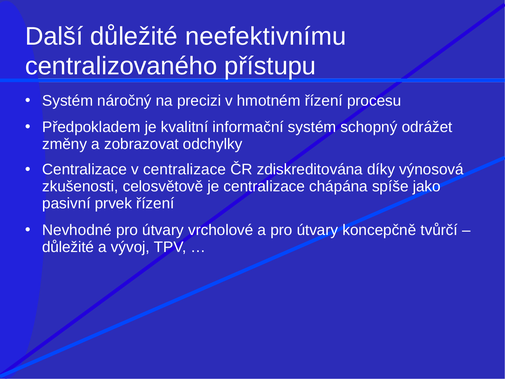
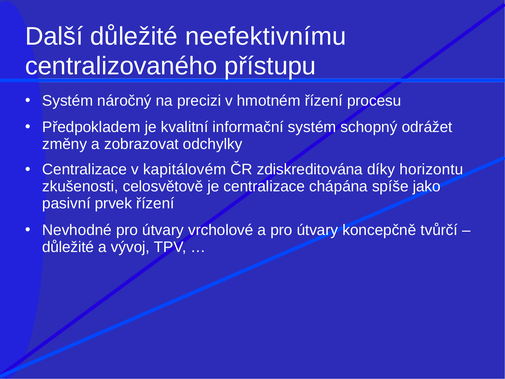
v centralizace: centralizace -> kapitálovém (185, 169)
výnosová: výnosová -> horizontu (431, 169)
